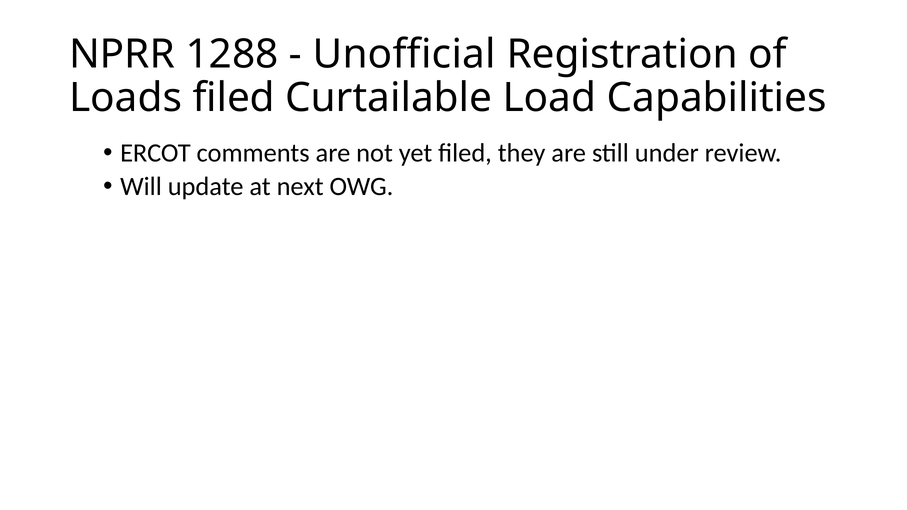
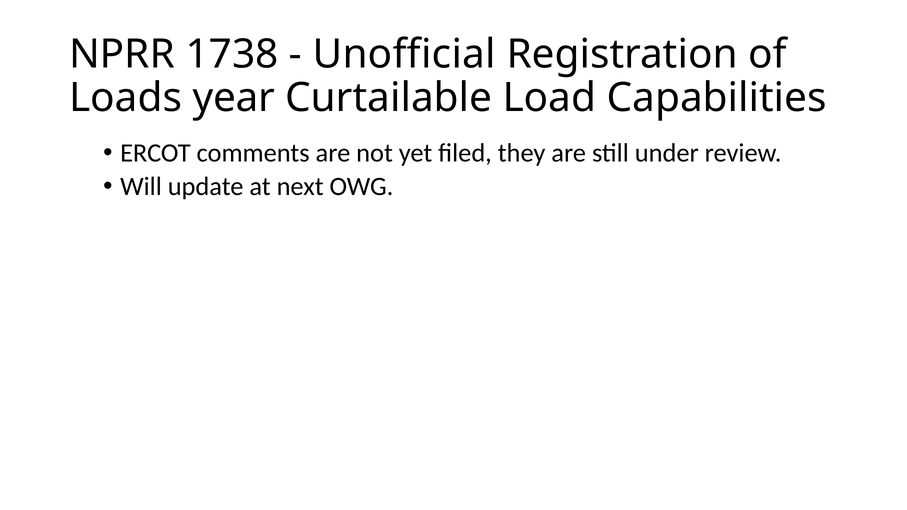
1288: 1288 -> 1738 (232, 54)
Loads filed: filed -> year (234, 98)
